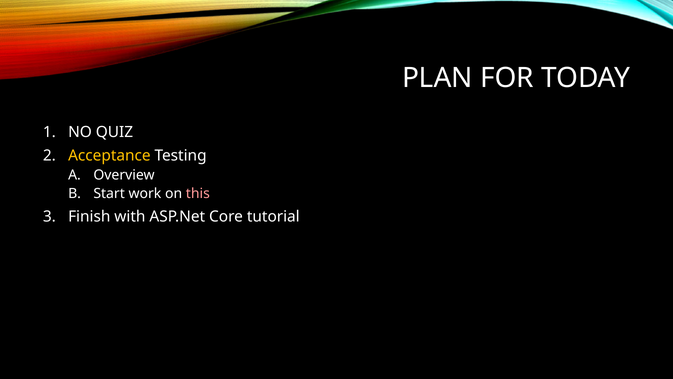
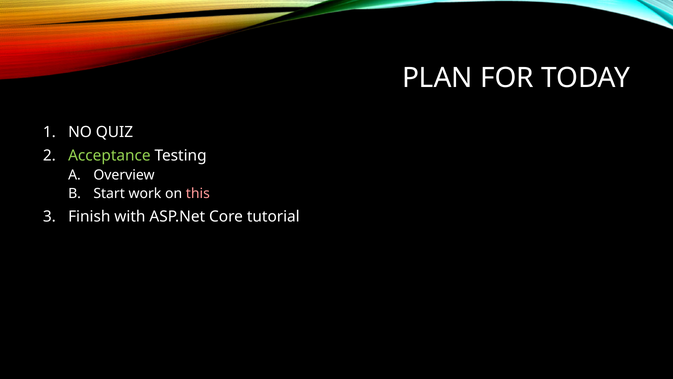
Acceptance colour: yellow -> light green (109, 156)
